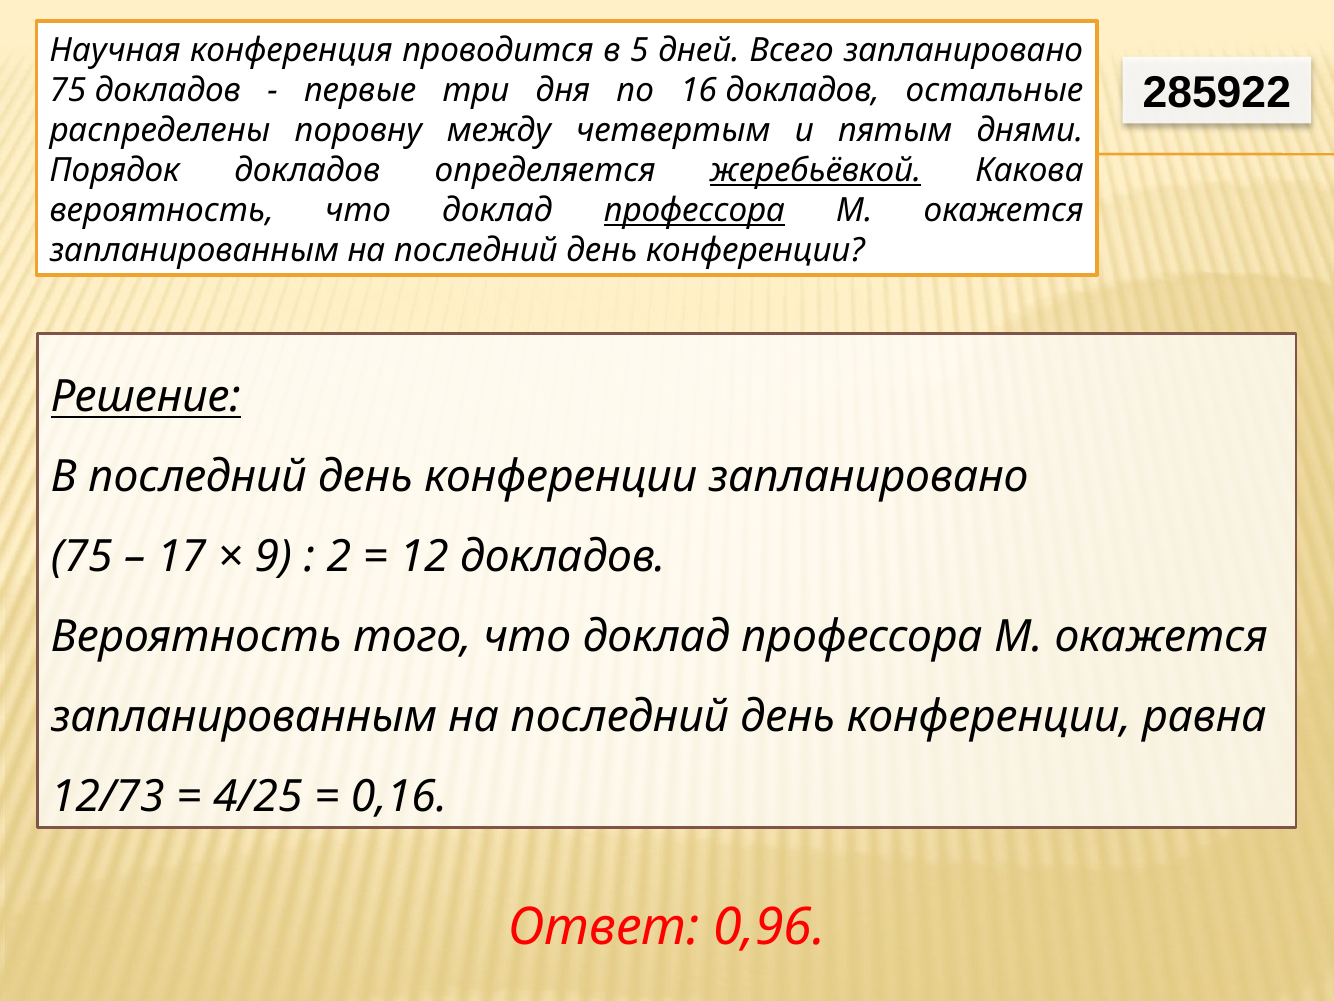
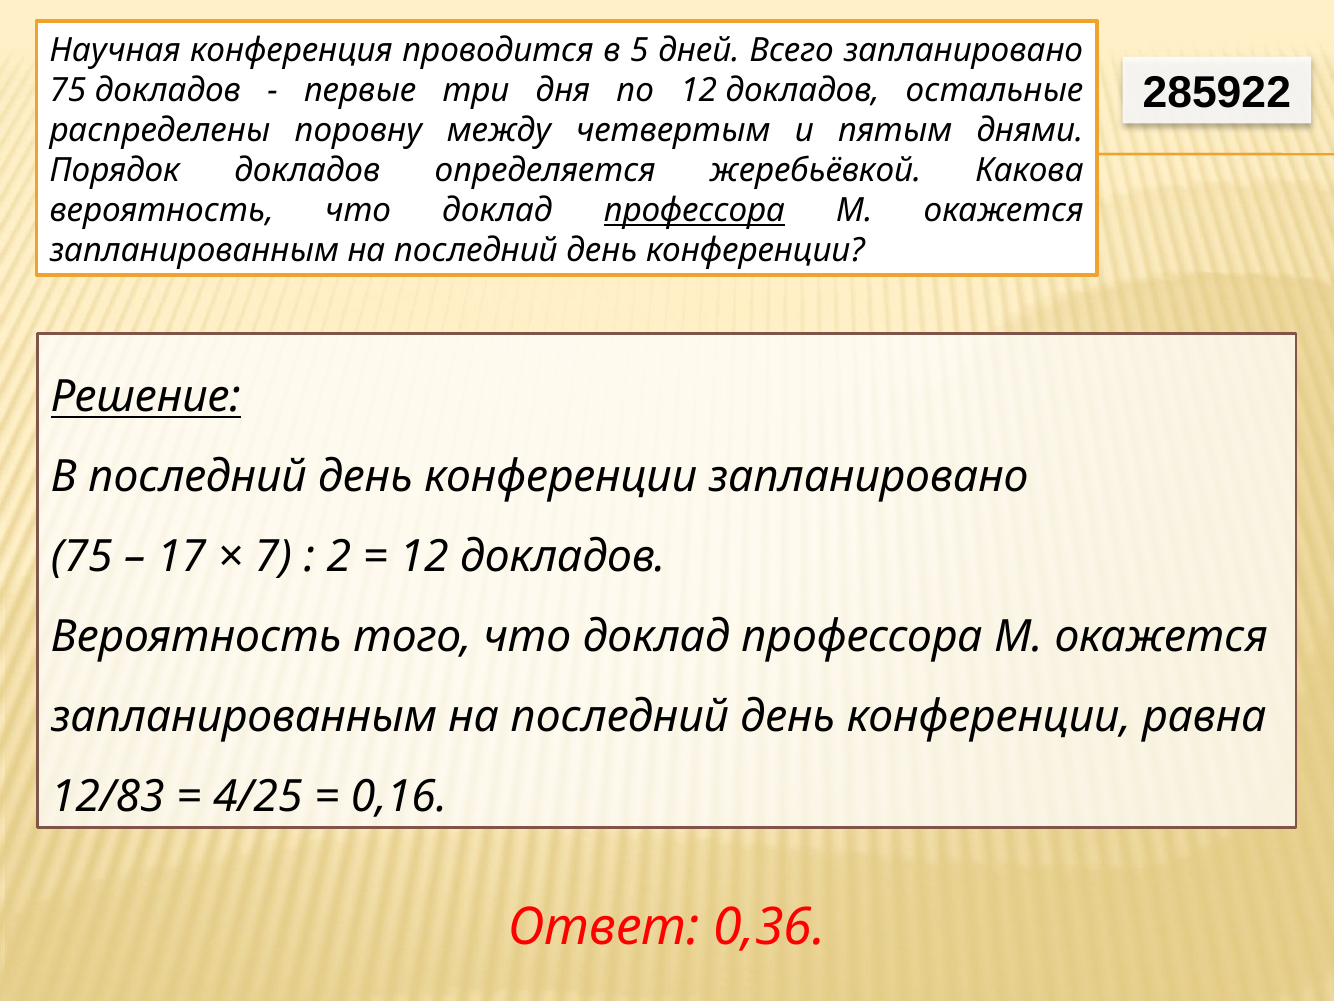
по 16: 16 -> 12 (699, 90)
жеребьёвкой underline: present -> none (816, 170)
9: 9 -> 7 (273, 557)
12/73: 12/73 -> 12/83 (108, 797)
0,96: 0,96 -> 0,36 (769, 926)
